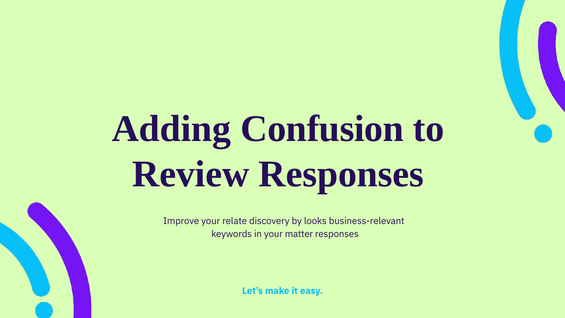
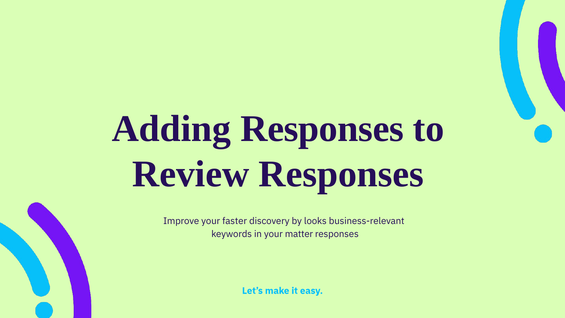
Adding Confusion: Confusion -> Responses (322, 129)
relate: relate -> faster (235, 221)
